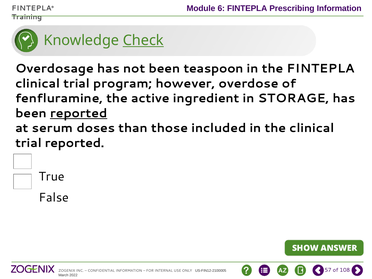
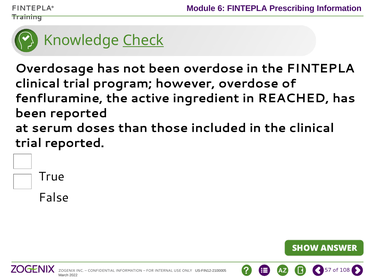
been teaspoon: teaspoon -> overdose (213, 69)
STORAGE: STORAGE -> REACHED (294, 98)
reported underline: present -> none (79, 113)
